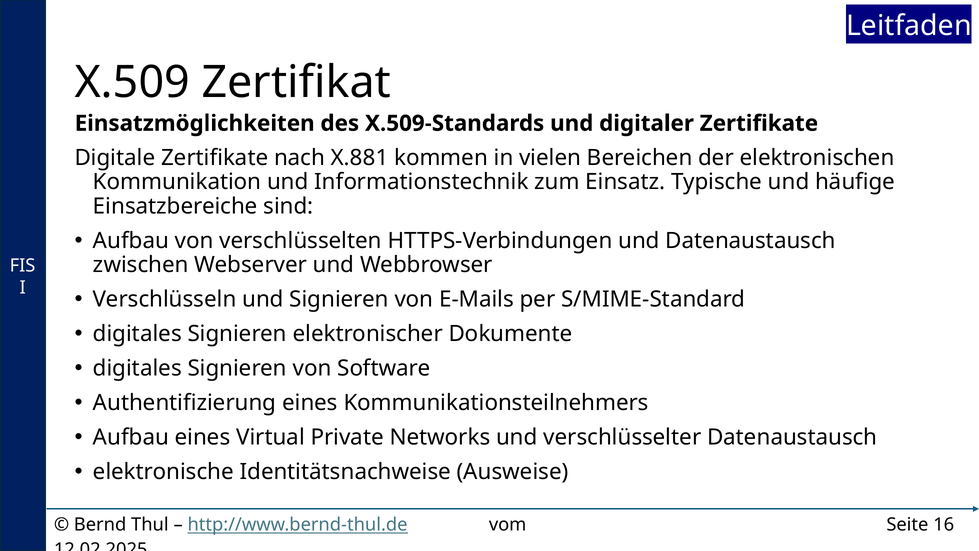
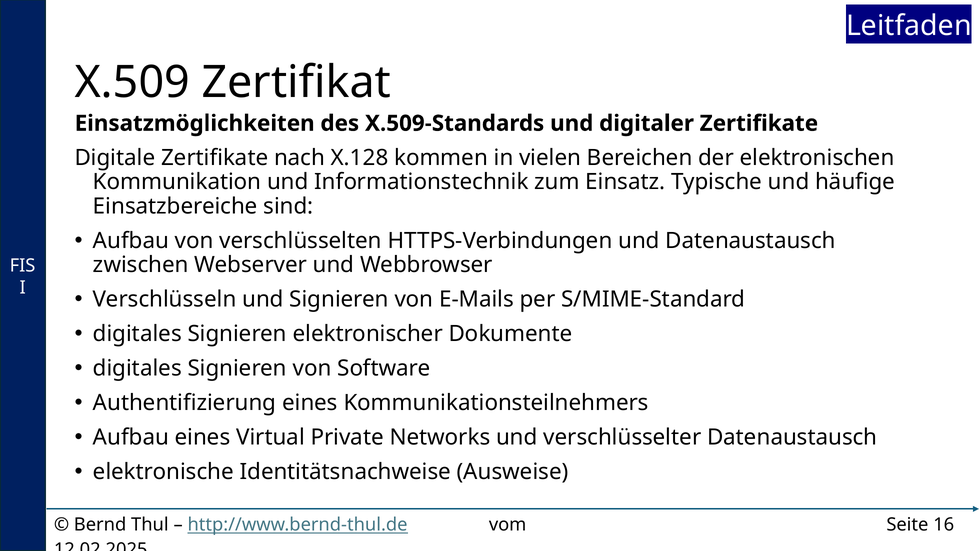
X.881: X.881 -> X.128 (360, 158)
